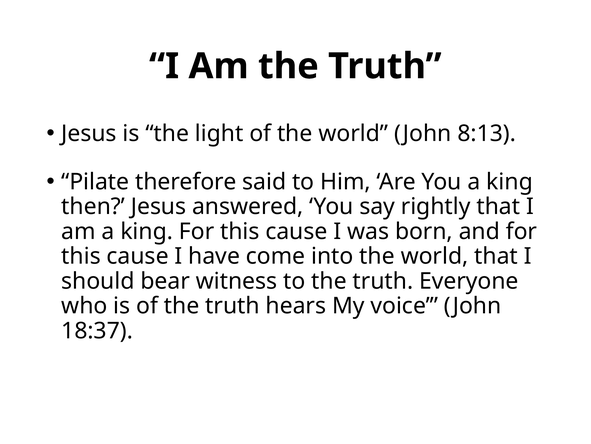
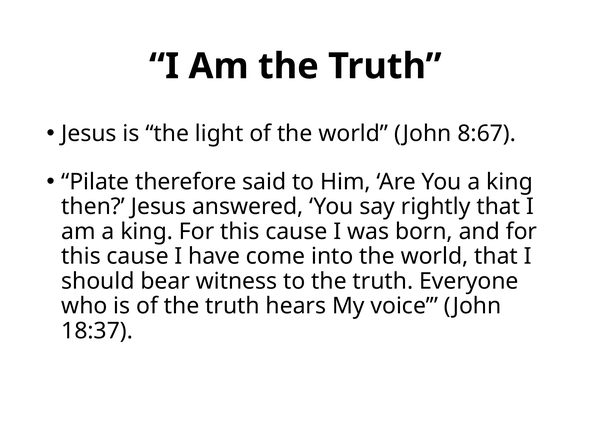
8:13: 8:13 -> 8:67 (487, 133)
